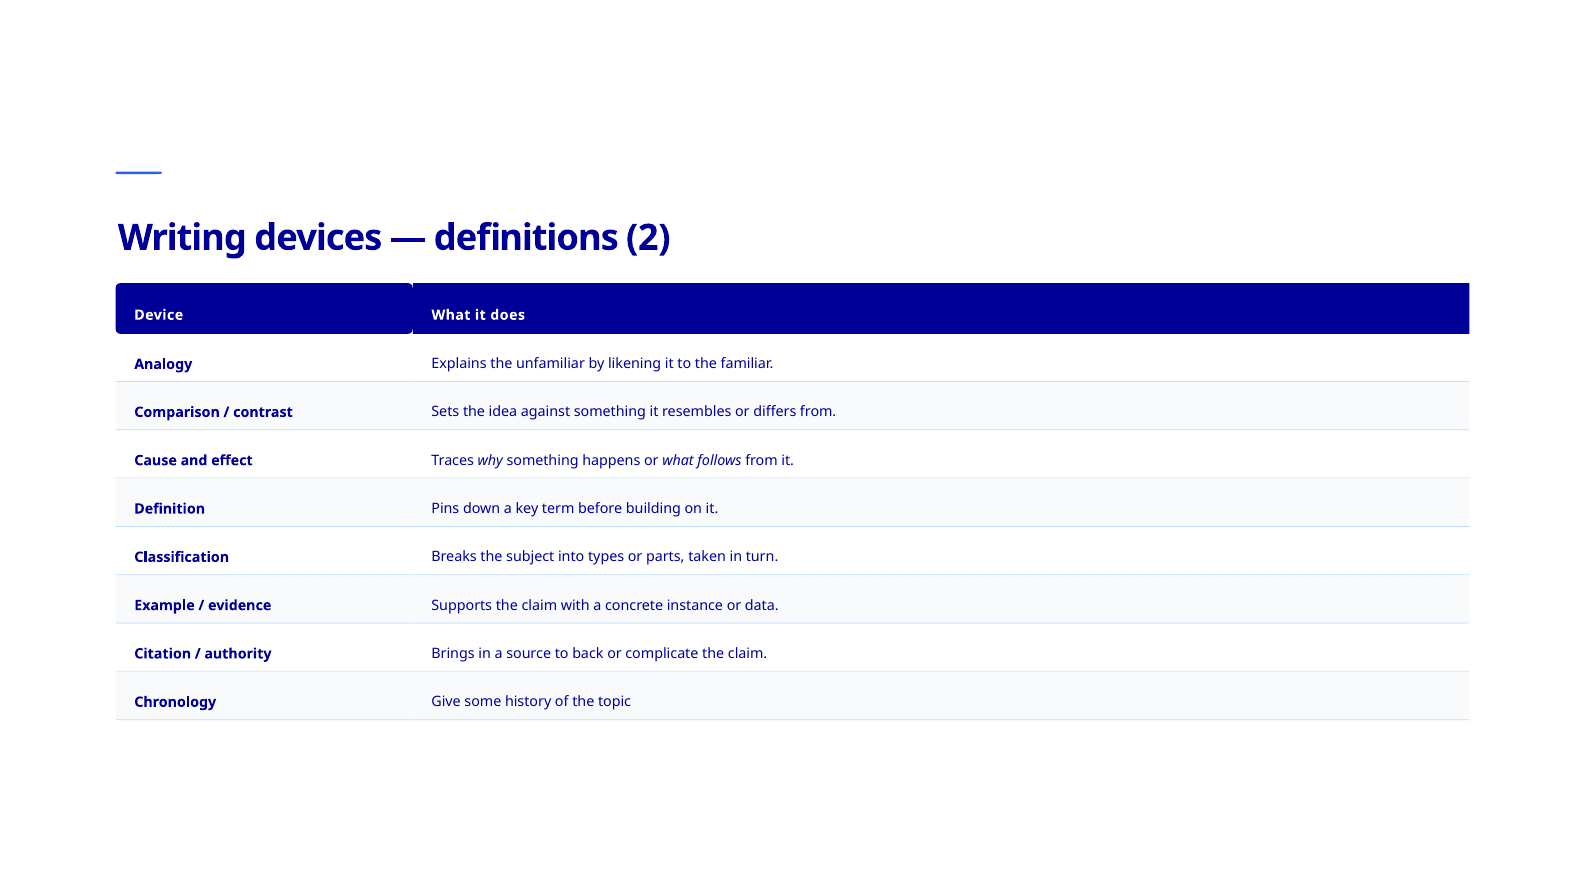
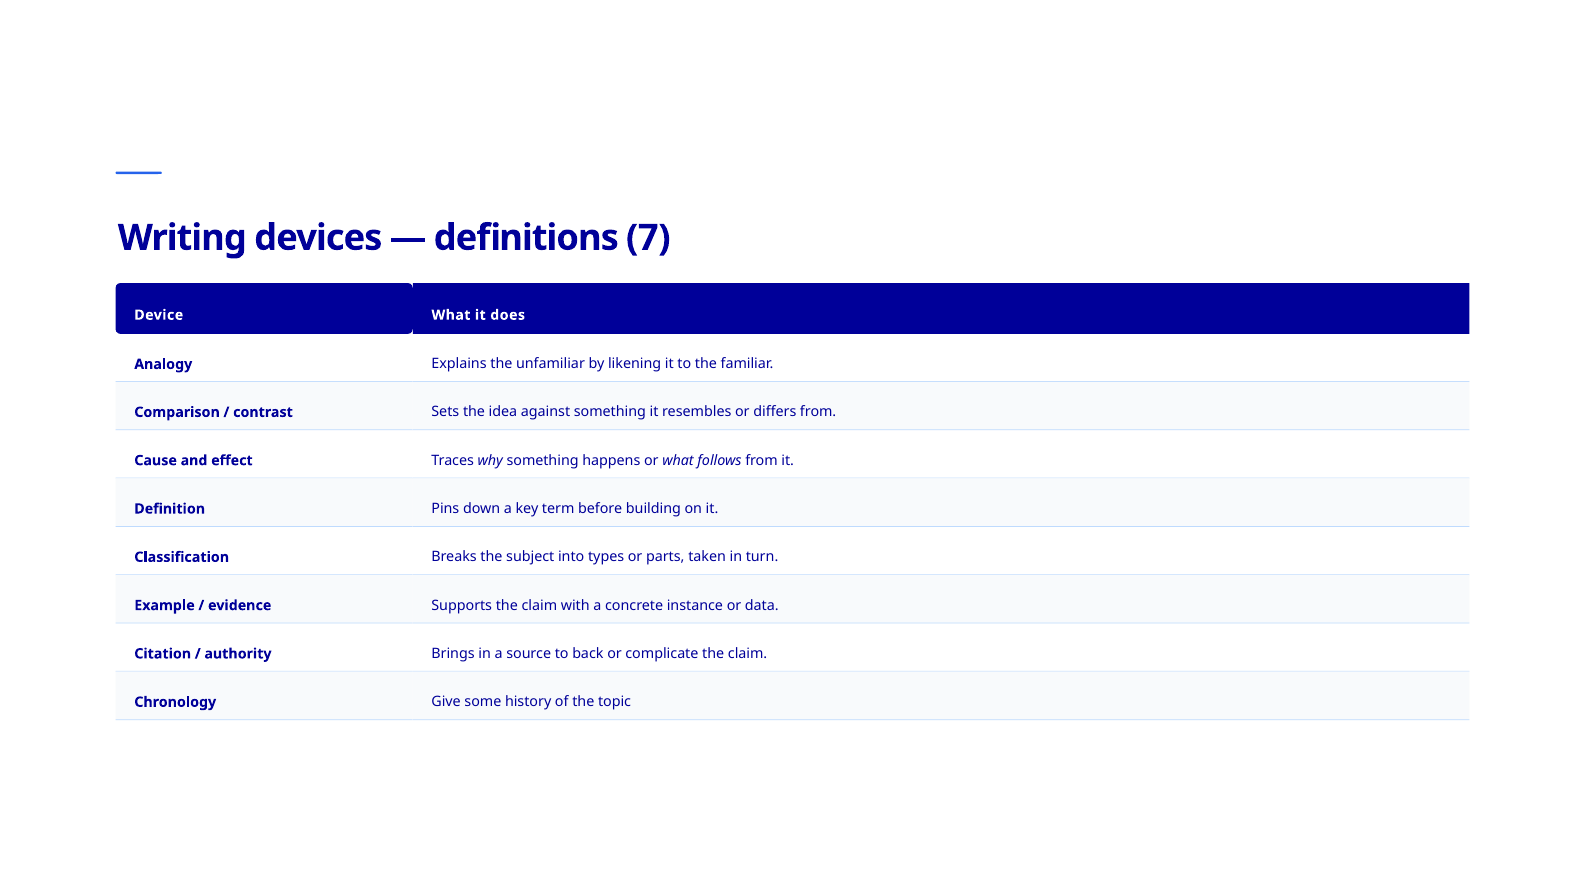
2: 2 -> 7 (648, 238)
